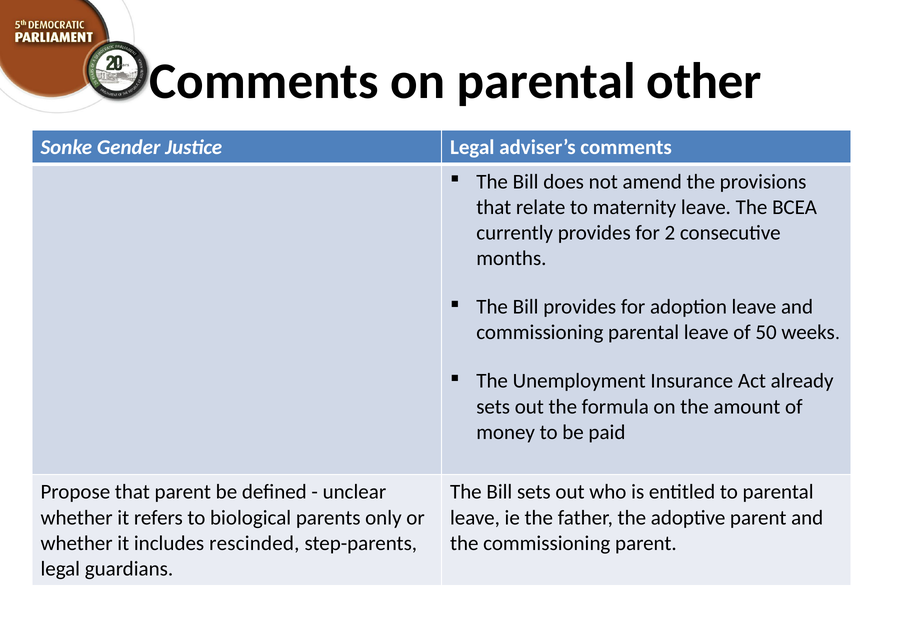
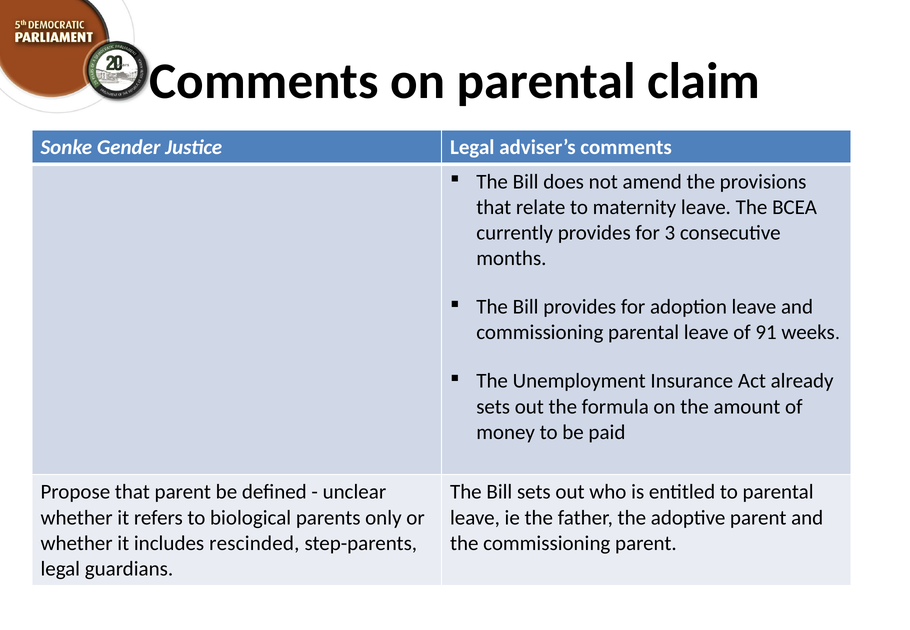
other: other -> claim (704, 81)
2: 2 -> 3 (670, 233)
50: 50 -> 91 (766, 333)
